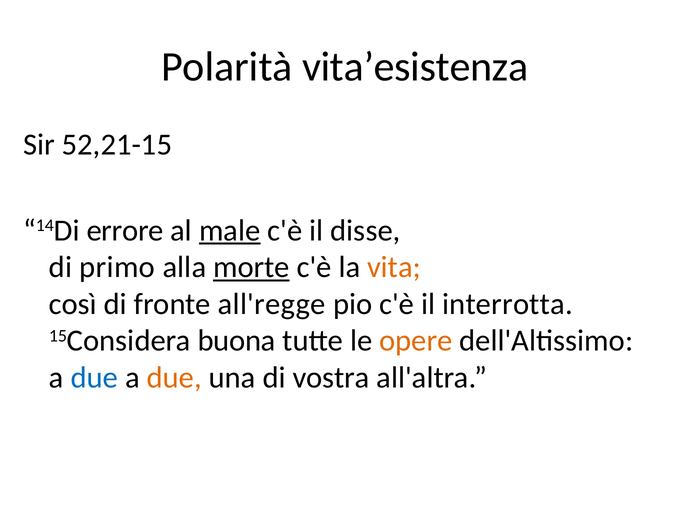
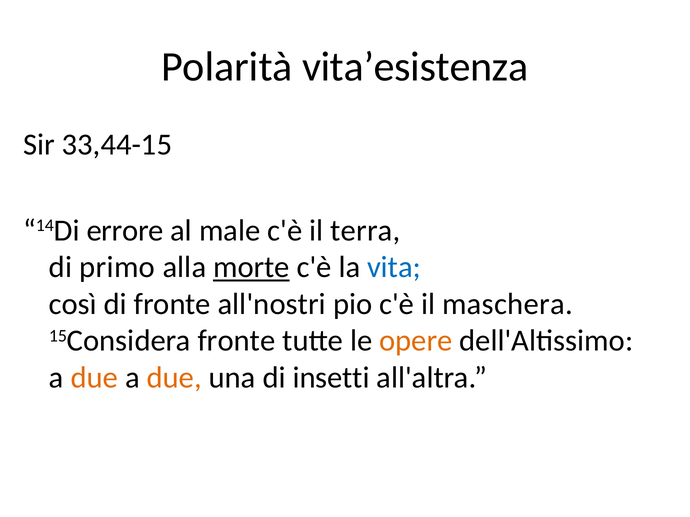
52,21-15: 52,21-15 -> 33,44-15 (117, 145)
male underline: present -> none (230, 231)
disse: disse -> terra (365, 231)
vita colour: orange -> blue (394, 267)
all'regge: all'regge -> all'nostri (272, 304)
interrotta: interrotta -> maschera (507, 304)
15Considera buona: buona -> fronte (236, 341)
due colour: blue -> orange (94, 378)
vostra: vostra -> insetti (331, 378)
